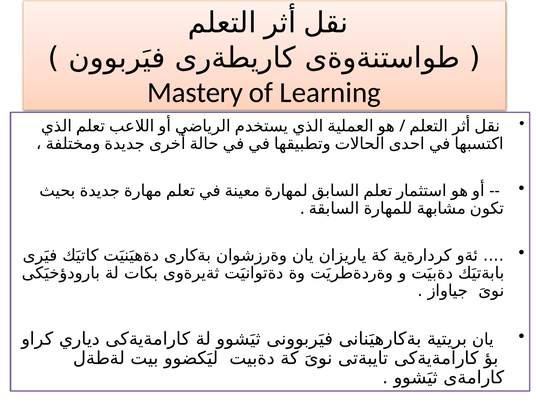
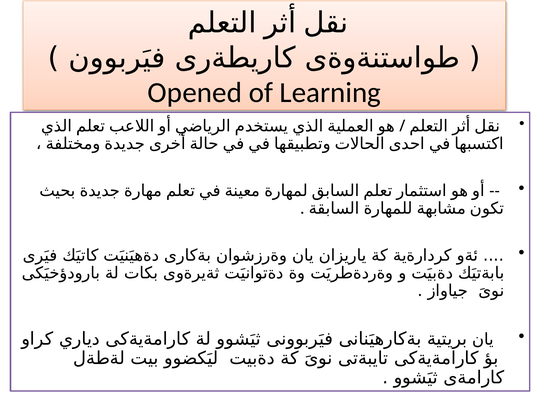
Mastery: Mastery -> Opened (195, 93)
